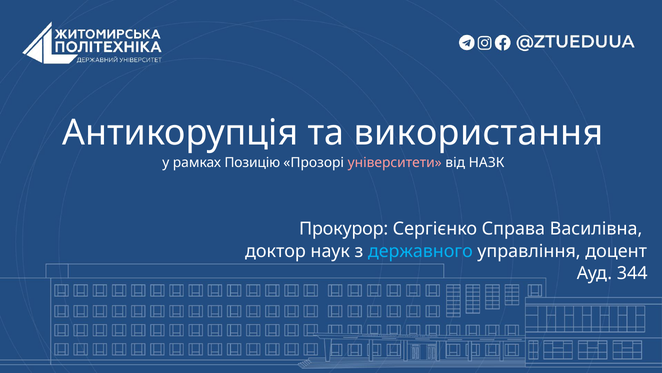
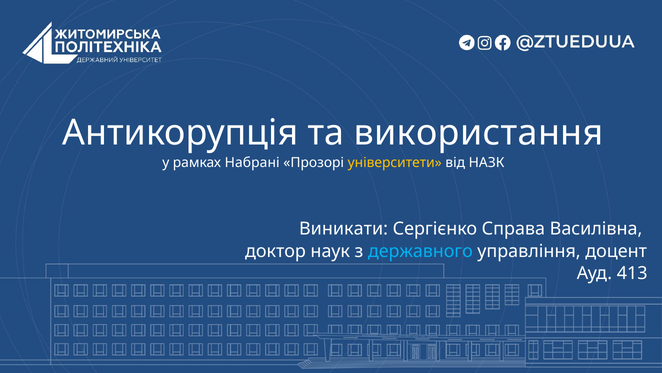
Позицію: Позицію -> Набрані (252, 162)
університети colour: pink -> yellow (395, 162)
Прокурор: Прокурор -> Виникати (344, 229)
344: 344 -> 413 (632, 273)
